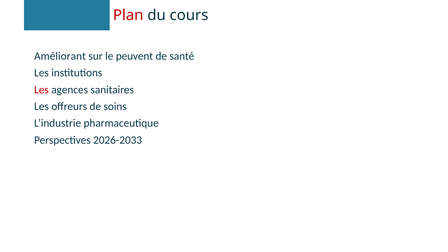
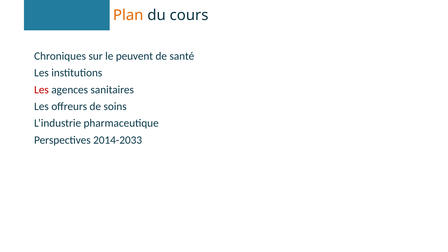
Plan colour: red -> orange (128, 15)
Améliorant: Améliorant -> Chroniques (60, 56)
2026-2033: 2026-2033 -> 2014-2033 (118, 140)
